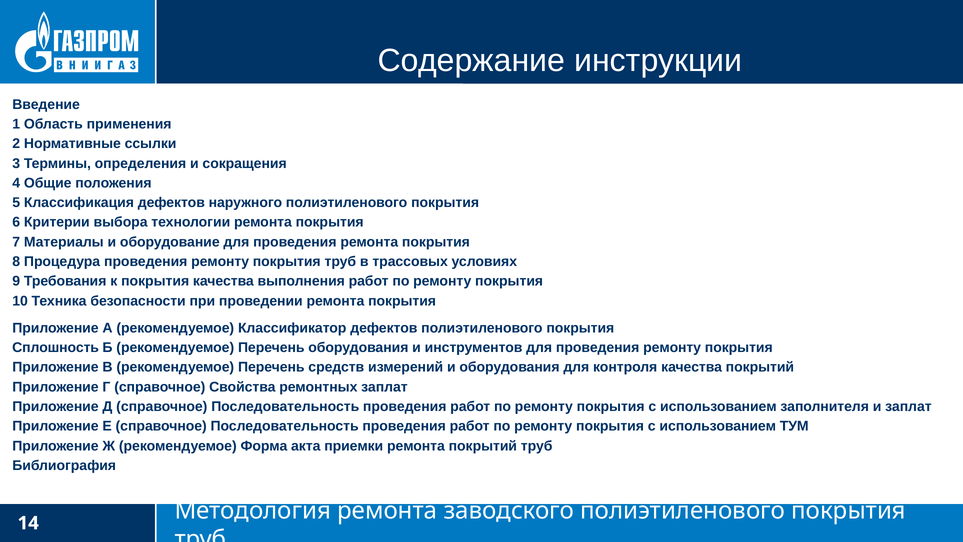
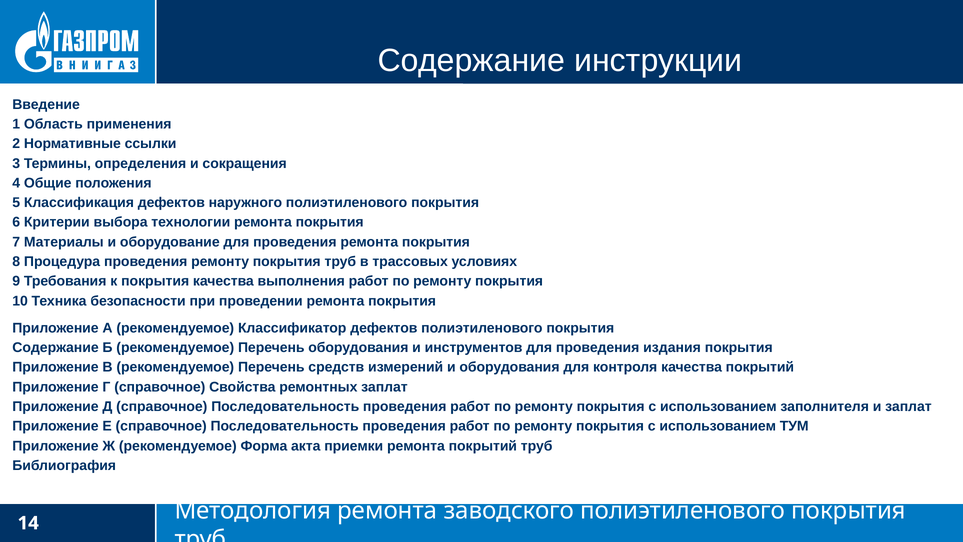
Сплошность: Сплошность -> Содержание (56, 348)
для проведения ремонту: ремонту -> издания (672, 348)
